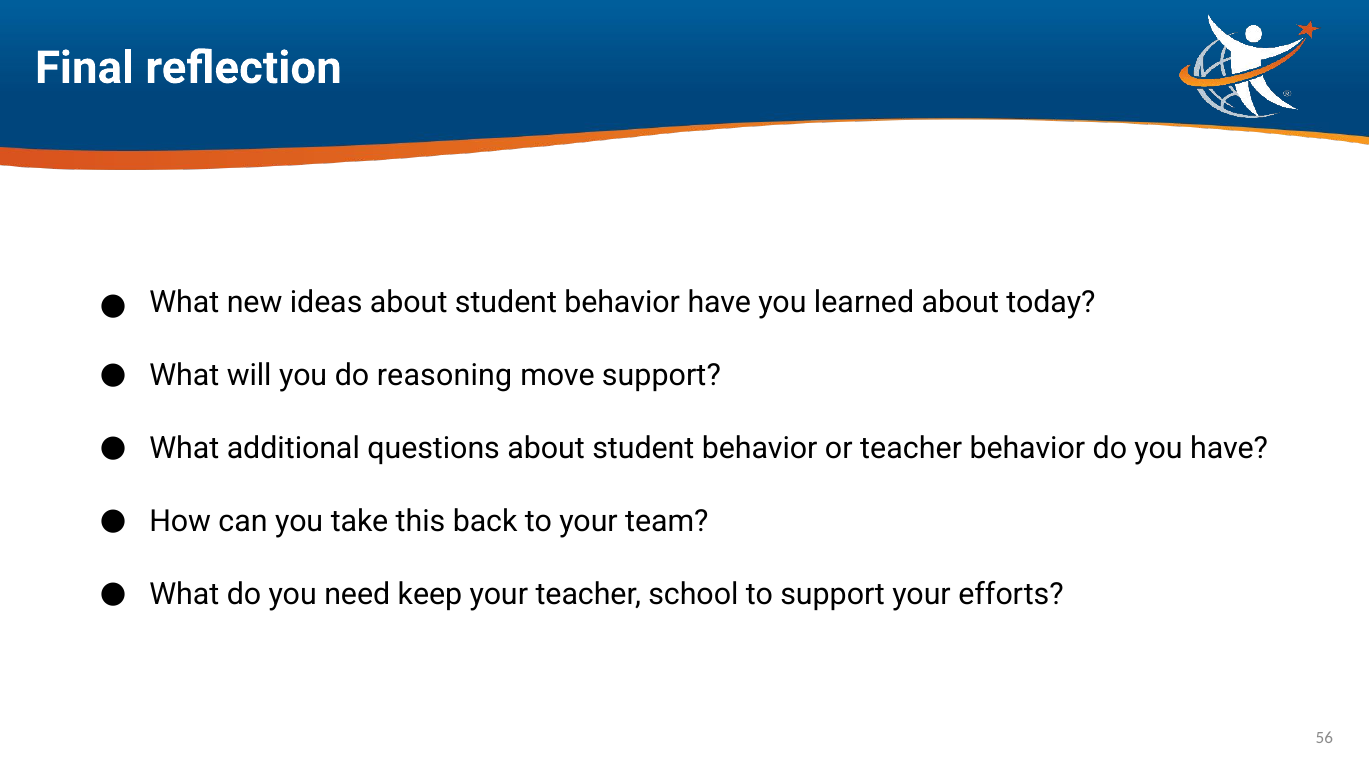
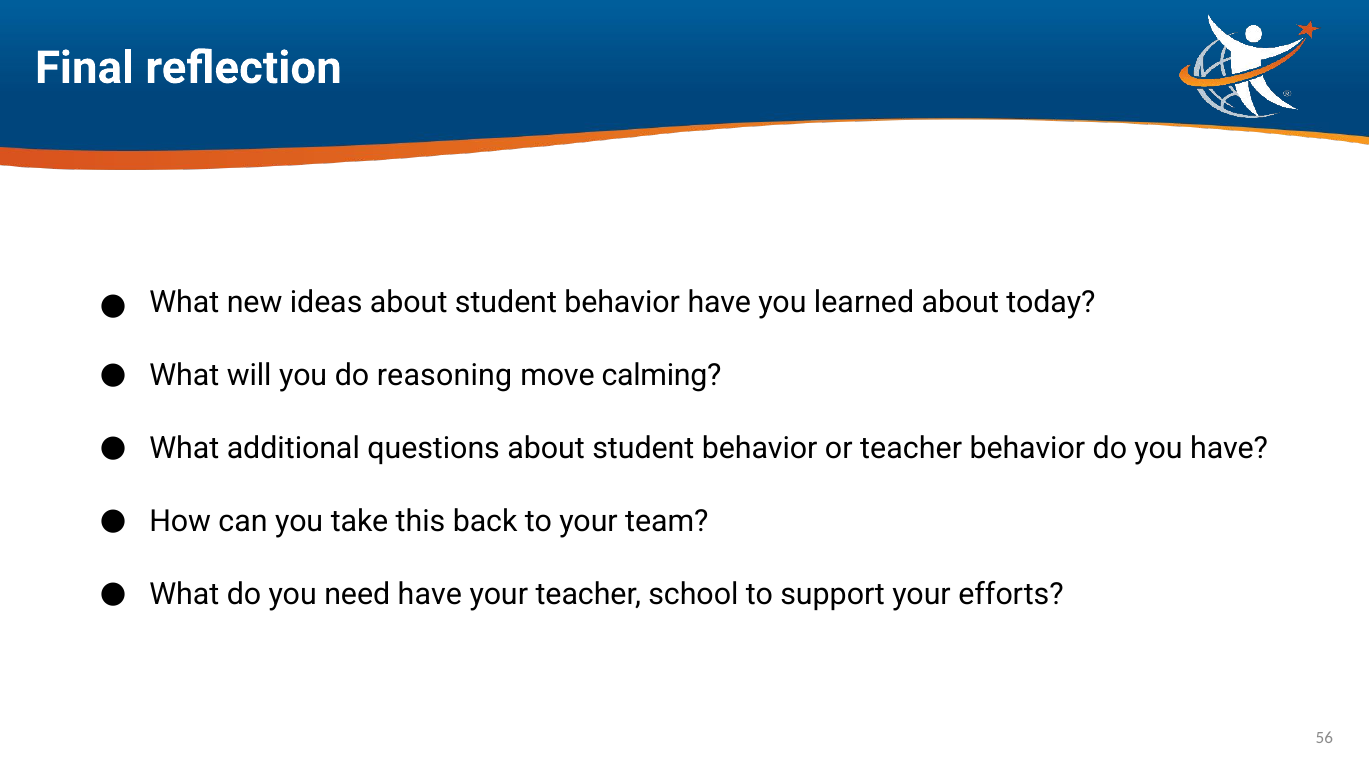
move support: support -> calming (662, 376)
need keep: keep -> have (430, 595)
